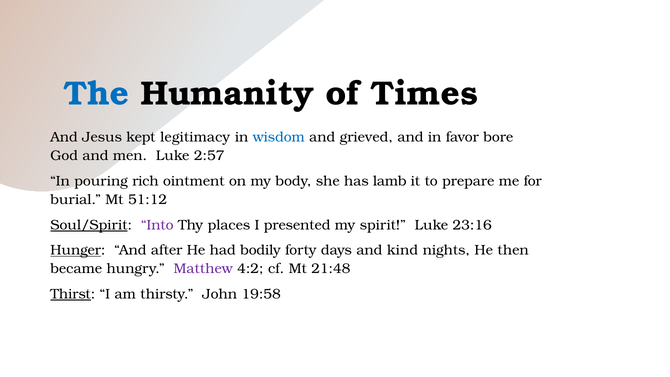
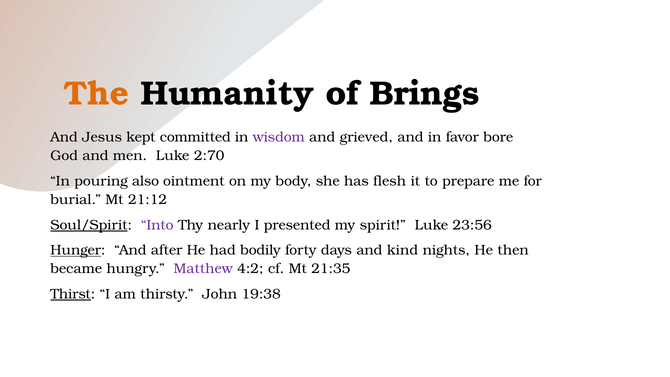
The colour: blue -> orange (96, 94)
Times: Times -> Brings (425, 94)
legitimacy: legitimacy -> committed (195, 137)
wisdom colour: blue -> purple (279, 137)
2:57: 2:57 -> 2:70 (209, 156)
rich: rich -> also (145, 181)
lamb: lamb -> flesh (390, 181)
51:12: 51:12 -> 21:12 (148, 199)
places: places -> nearly (229, 225)
23:16: 23:16 -> 23:56 (472, 225)
21:48: 21:48 -> 21:35 (331, 269)
19:58: 19:58 -> 19:38 (261, 294)
